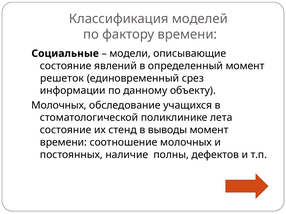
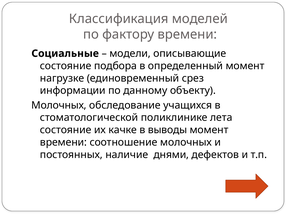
явлений: явлений -> подбора (115, 66)
решеток: решеток -> нагрузке (62, 78)
стенд: стенд -> качке (123, 130)
полны: полны -> днями (171, 155)
